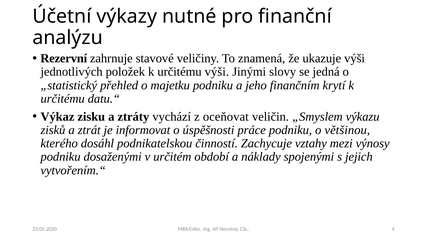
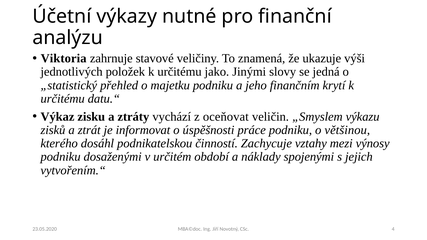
Rezervní: Rezervní -> Viktoria (64, 59)
určitému výši: výši -> jako (217, 72)
